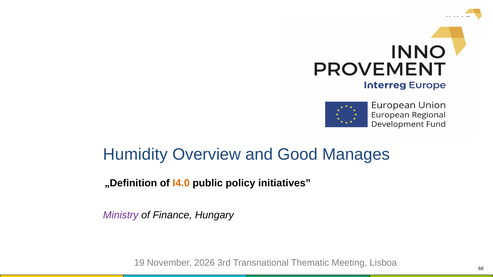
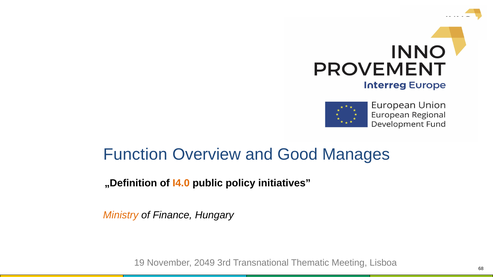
Humidity: Humidity -> Function (135, 154)
Ministry colour: purple -> orange (121, 215)
2026: 2026 -> 2049 (205, 263)
